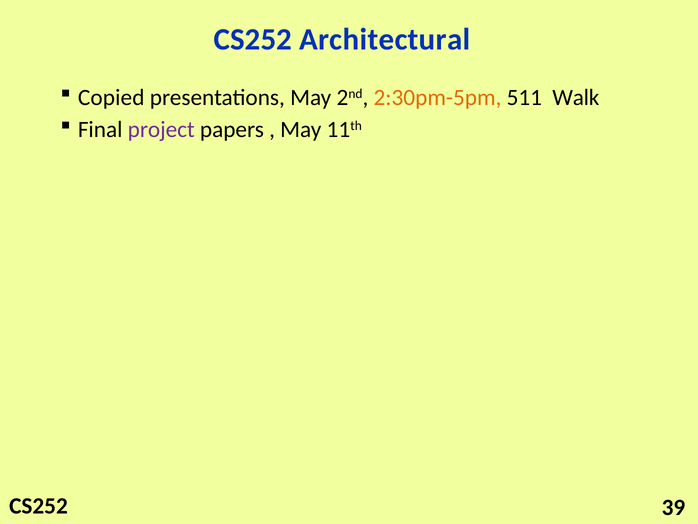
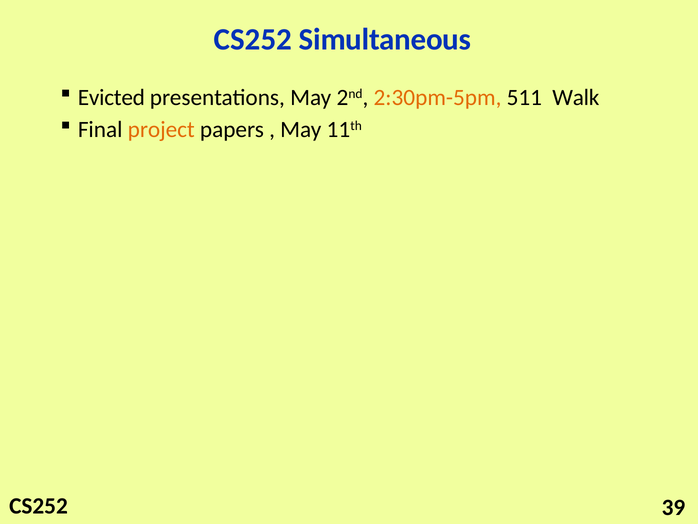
Architectural: Architectural -> Simultaneous (385, 40)
Copied: Copied -> Evicted (111, 97)
project colour: purple -> orange (161, 129)
